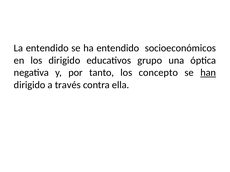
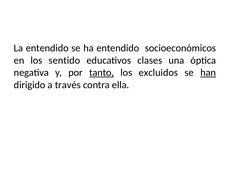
los dirigido: dirigido -> sentido (64, 61)
grupo: grupo -> clases (150, 61)
tanto underline: none -> present (102, 73)
concepto: concepto -> excluidos (158, 73)
